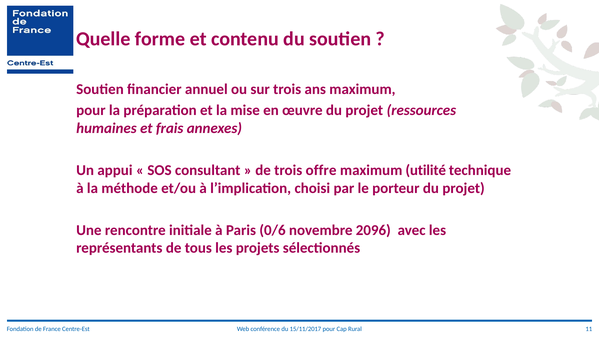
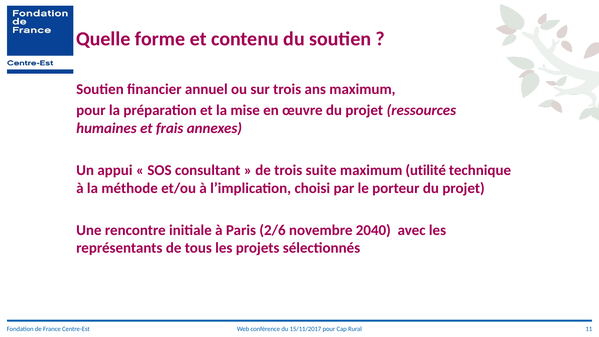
offre: offre -> suite (321, 170)
0/6: 0/6 -> 2/6 (272, 230)
2096: 2096 -> 2040 (373, 230)
